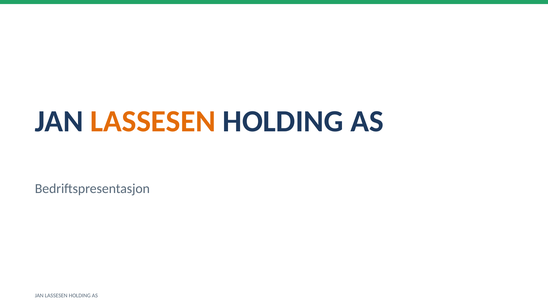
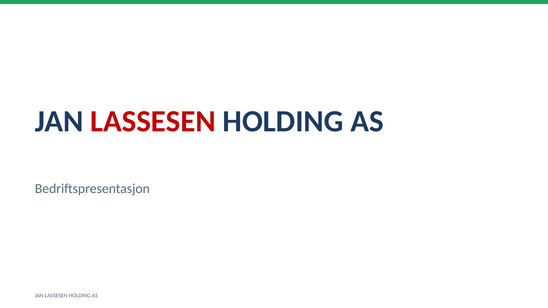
LASSESEN colour: orange -> red (153, 122)
